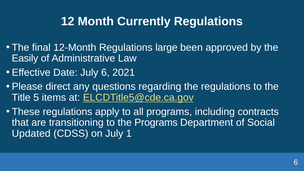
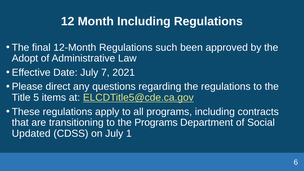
Month Currently: Currently -> Including (144, 22)
large: large -> such (166, 47)
Easily: Easily -> Adopt (25, 58)
July 6: 6 -> 7 (105, 72)
